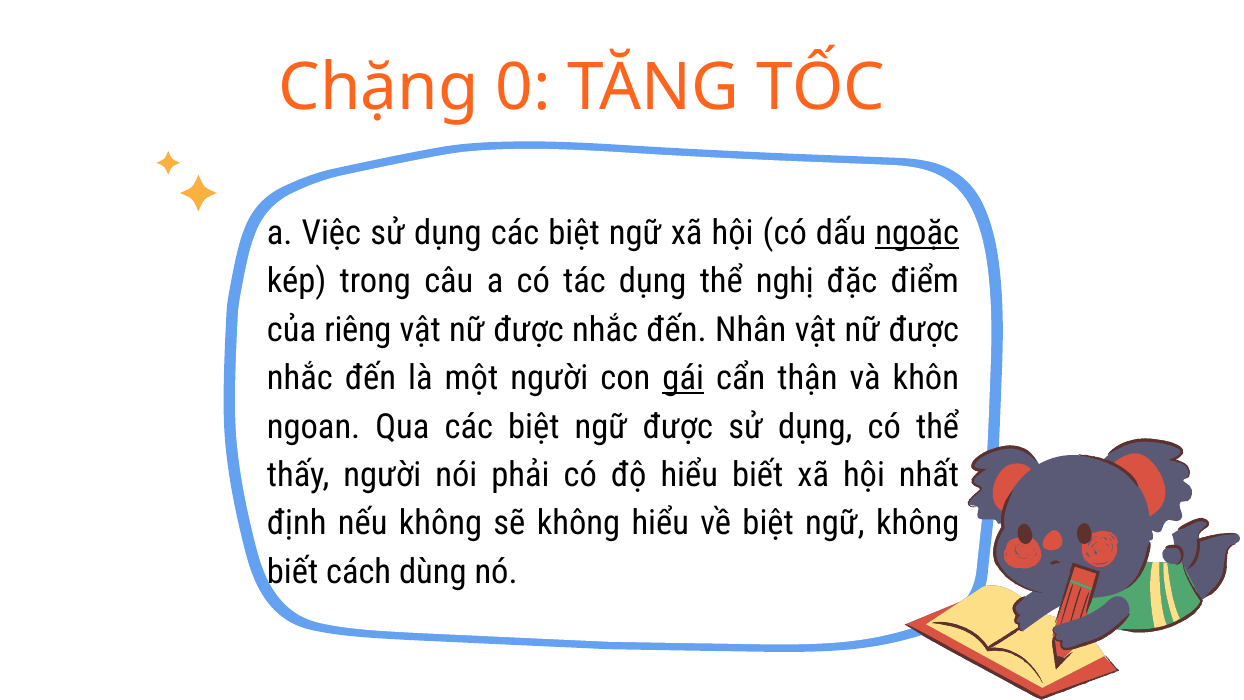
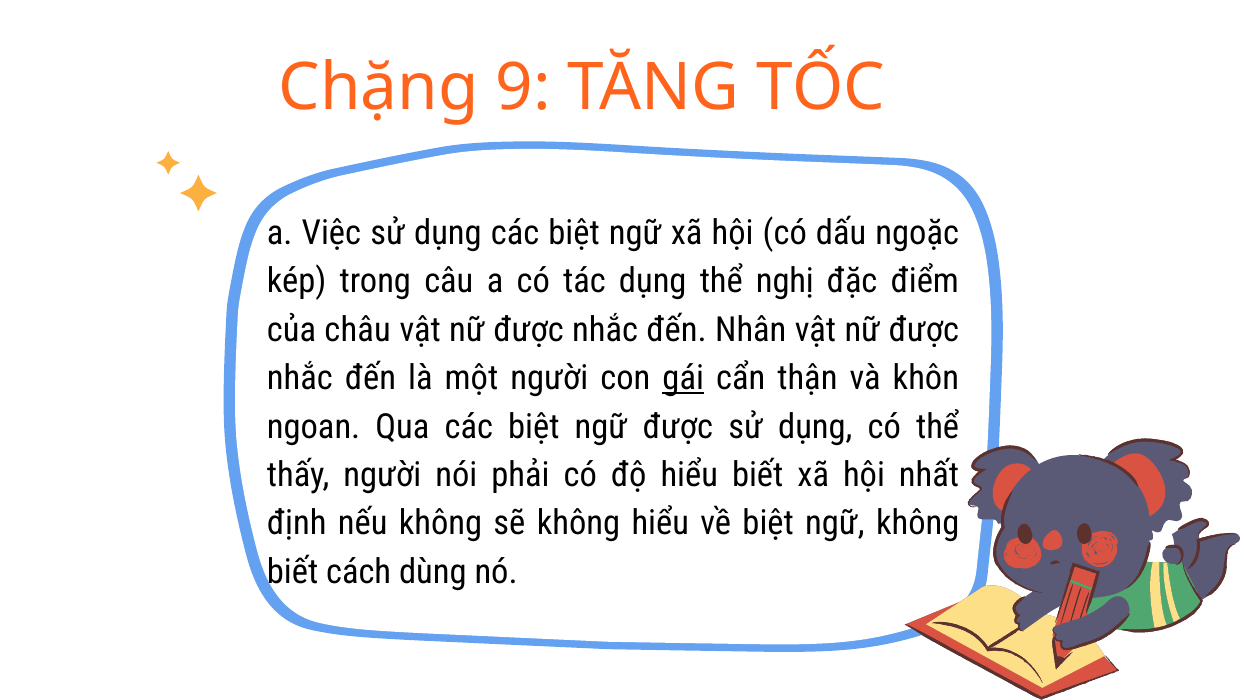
0: 0 -> 9 (523, 87)
ngoặc underline: present -> none (917, 233)
riêng: riêng -> châu (358, 330)
